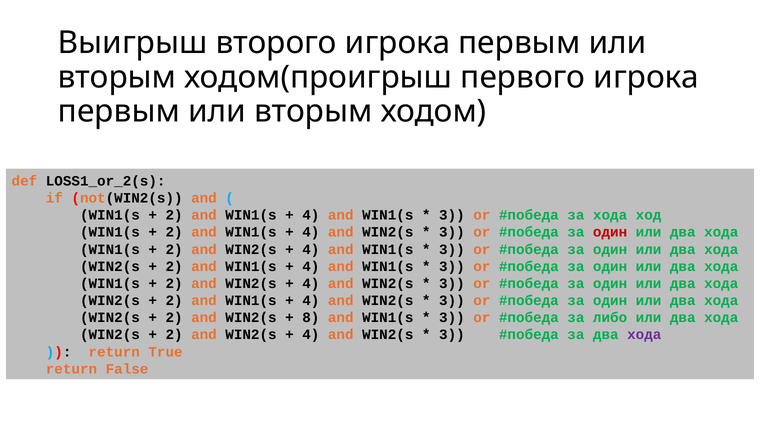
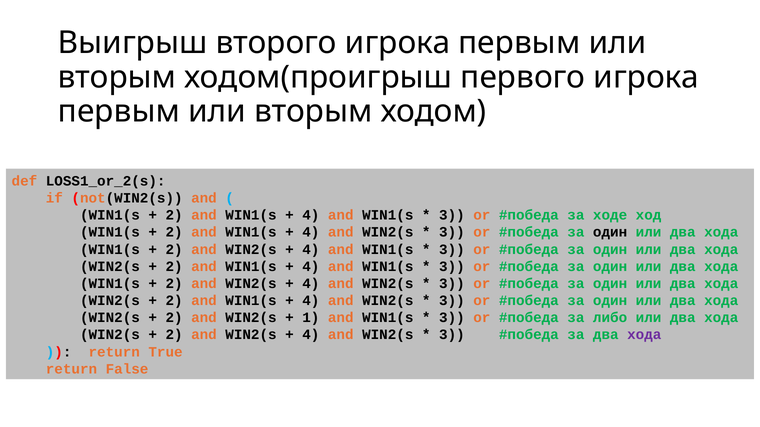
за хода: хода -> ходе (610, 215)
один colour: red -> black (610, 233)
8: 8 -> 1 (311, 318)
